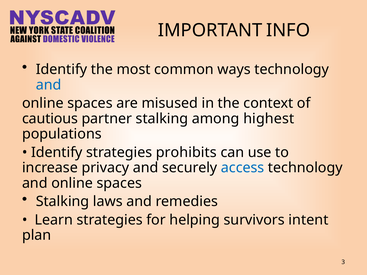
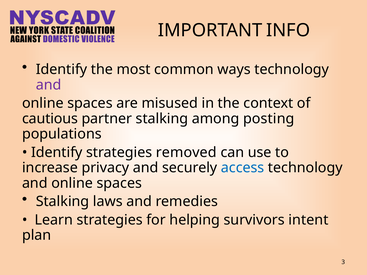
and colour: blue -> purple (49, 85)
highest: highest -> posting (269, 119)
prohibits: prohibits -> removed (186, 152)
